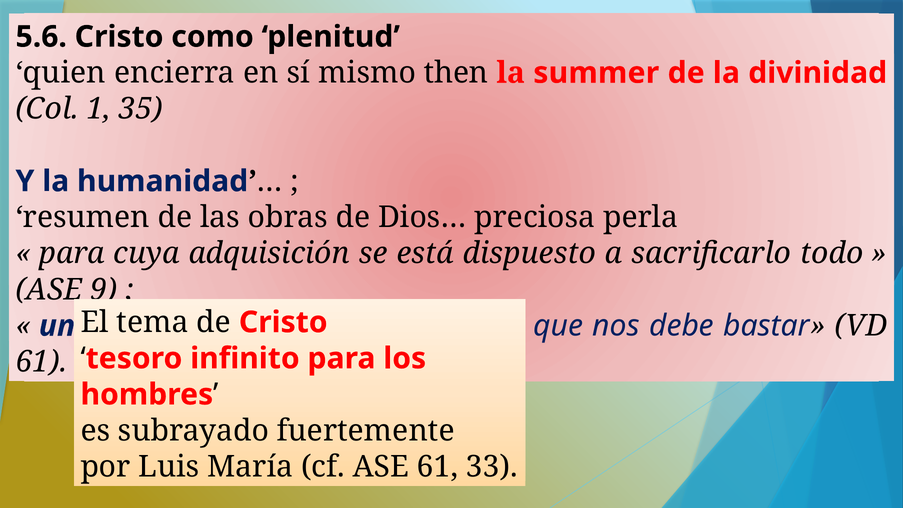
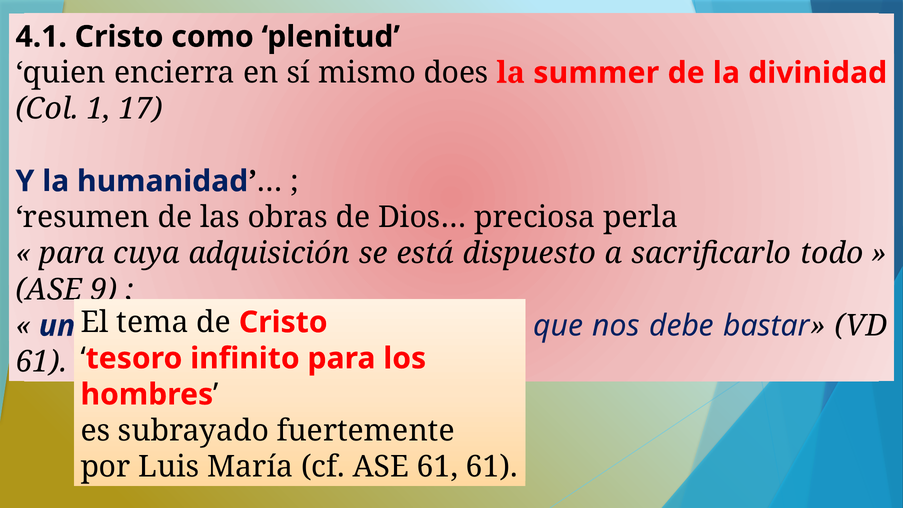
5.6: 5.6 -> 4.1 (41, 37)
then: then -> does (456, 73)
35: 35 -> 17 (141, 109)
61 33: 33 -> 61 (492, 467)
